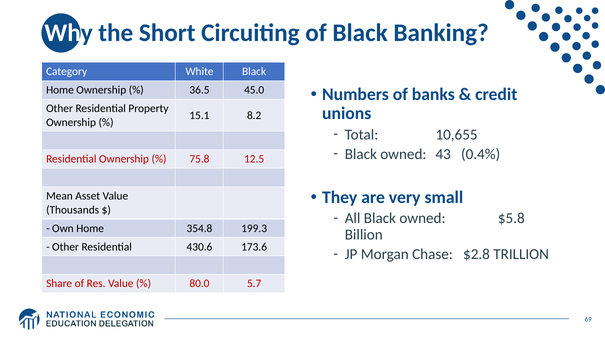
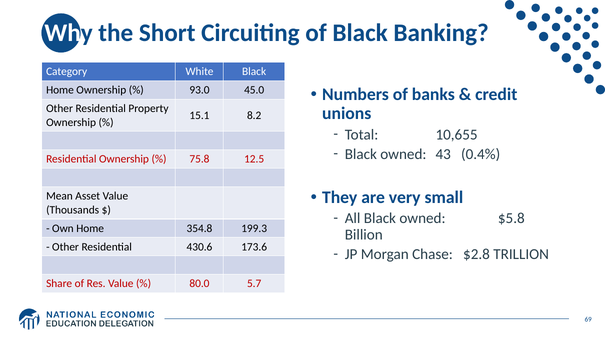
36.5: 36.5 -> 93.0 (199, 90)
